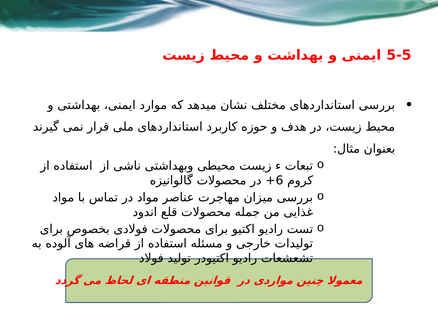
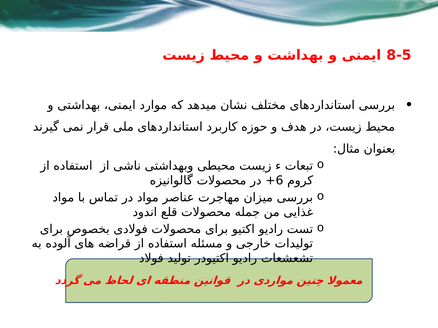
5-5: 5-5 -> 8-5 (399, 55)
